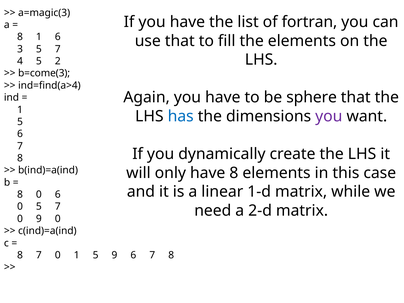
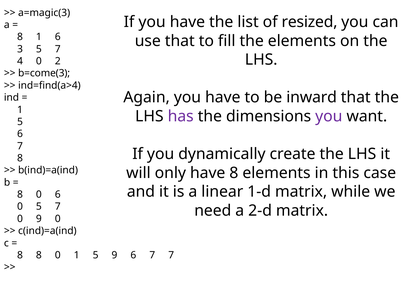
fortran: fortran -> resized (310, 22)
4 5: 5 -> 0 (39, 61)
sphere: sphere -> inward (312, 97)
has colour: blue -> purple (181, 116)
8 7: 7 -> 8 (39, 255)
9 6 7 8: 8 -> 7 (171, 255)
